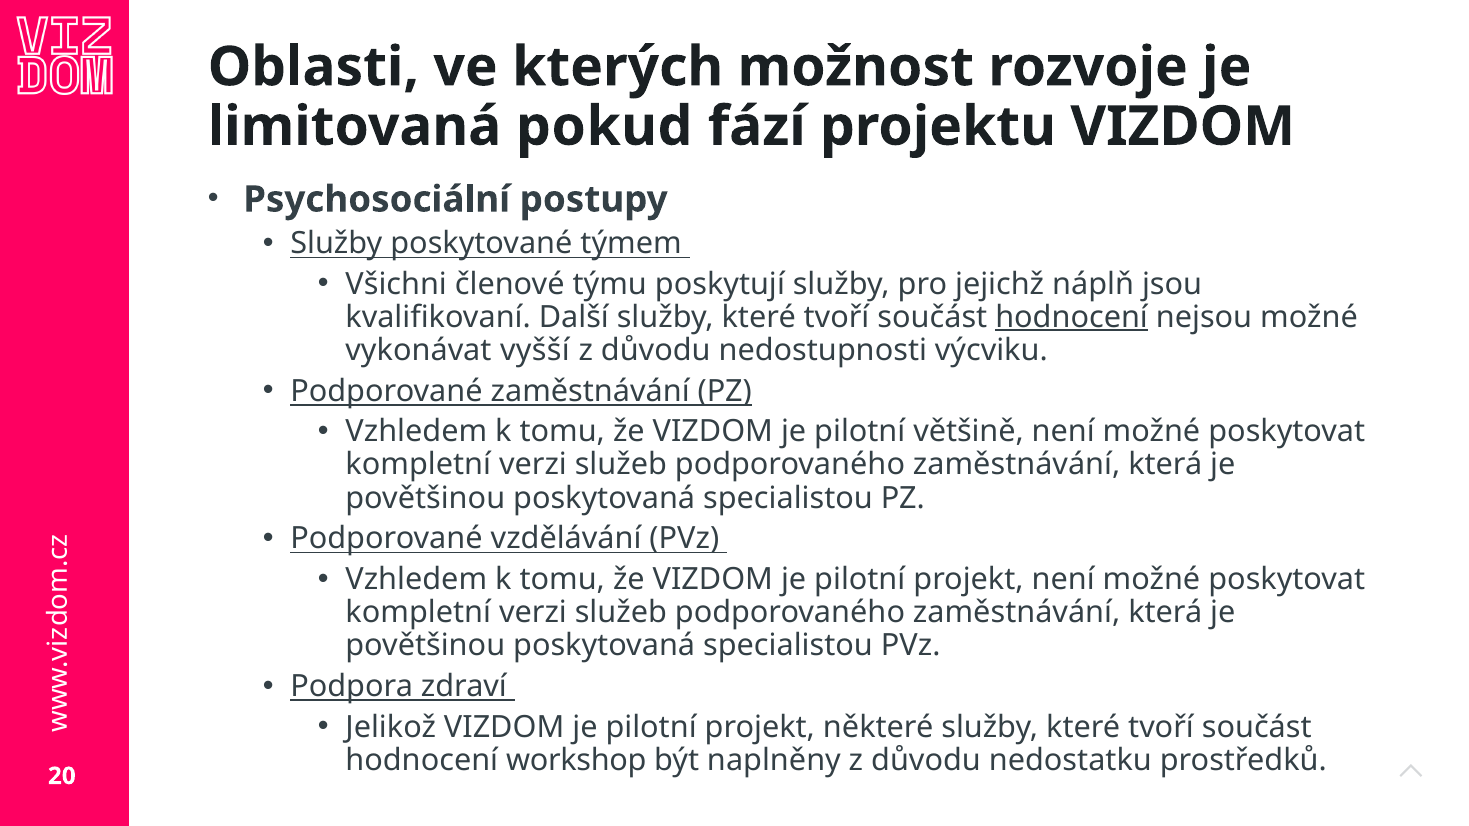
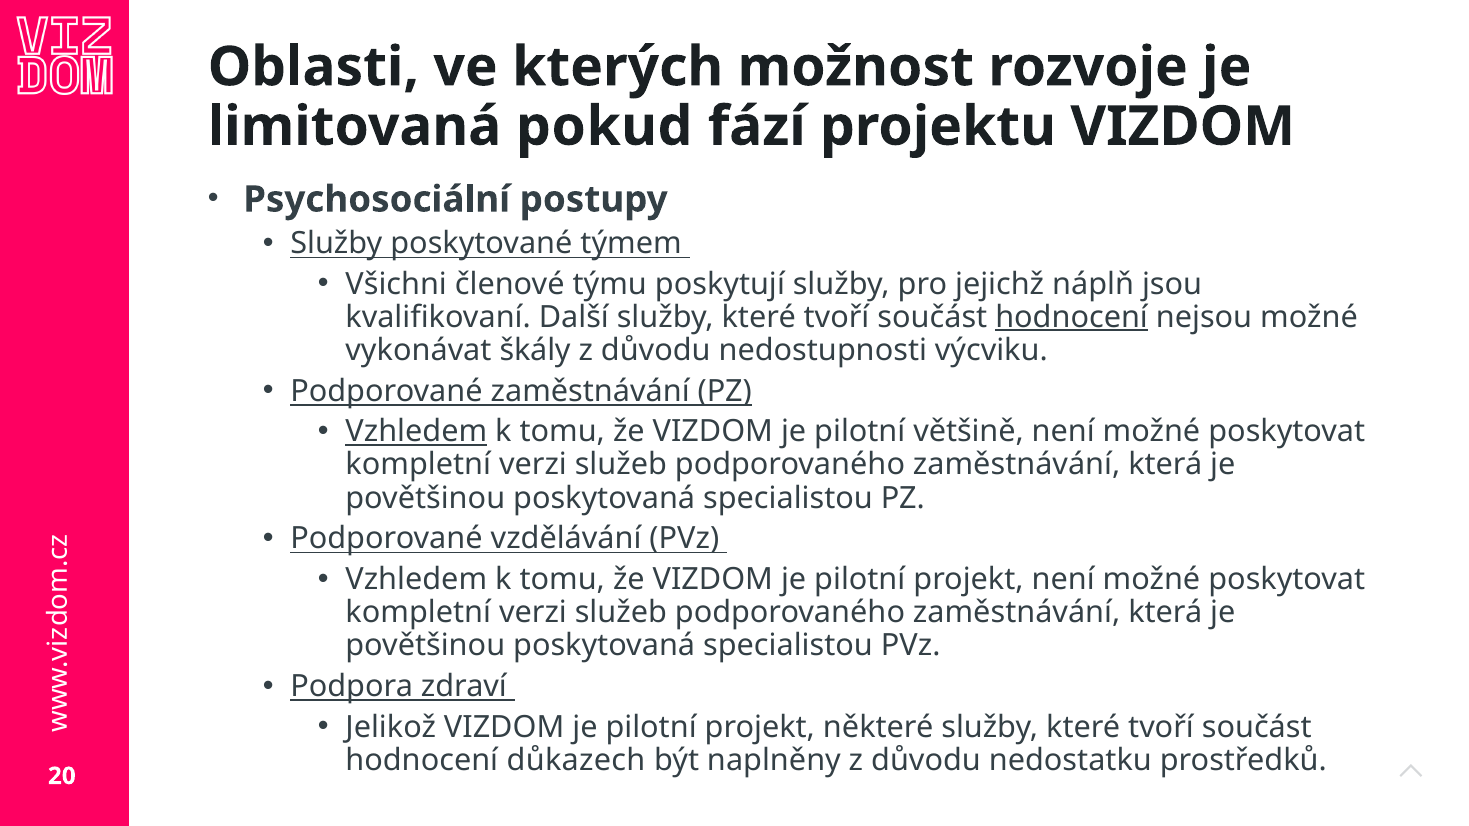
vyšší: vyšší -> škály (535, 350)
Vzhledem underline: none -> present (416, 432)
workshop: workshop -> důkazech (576, 760)
